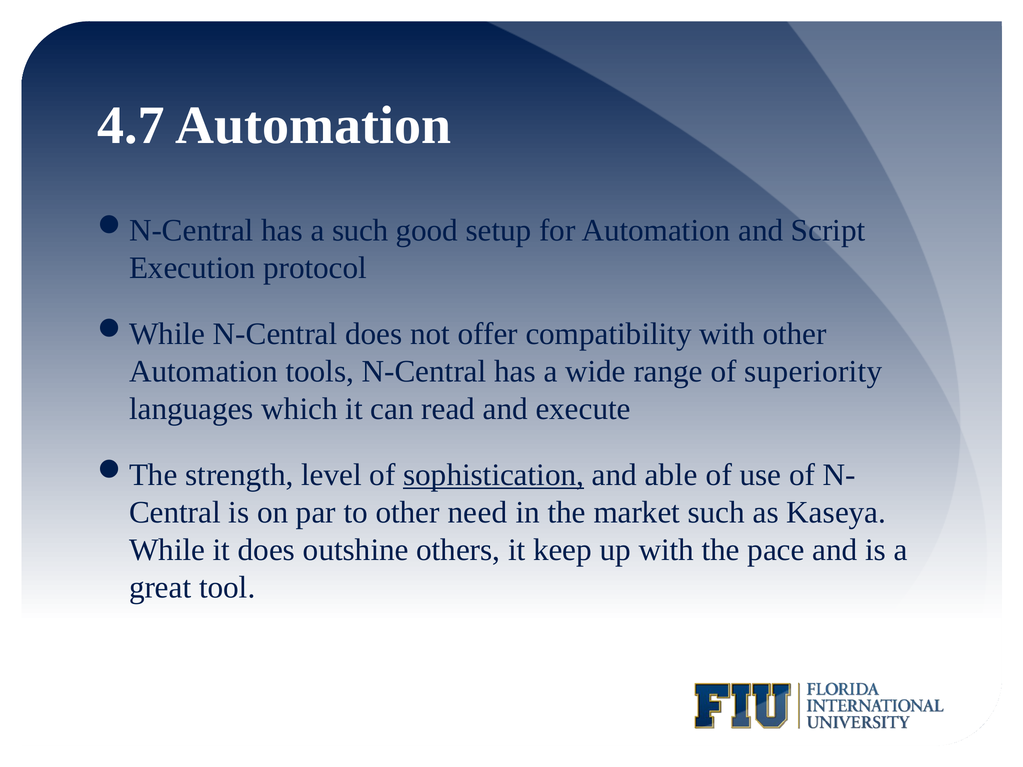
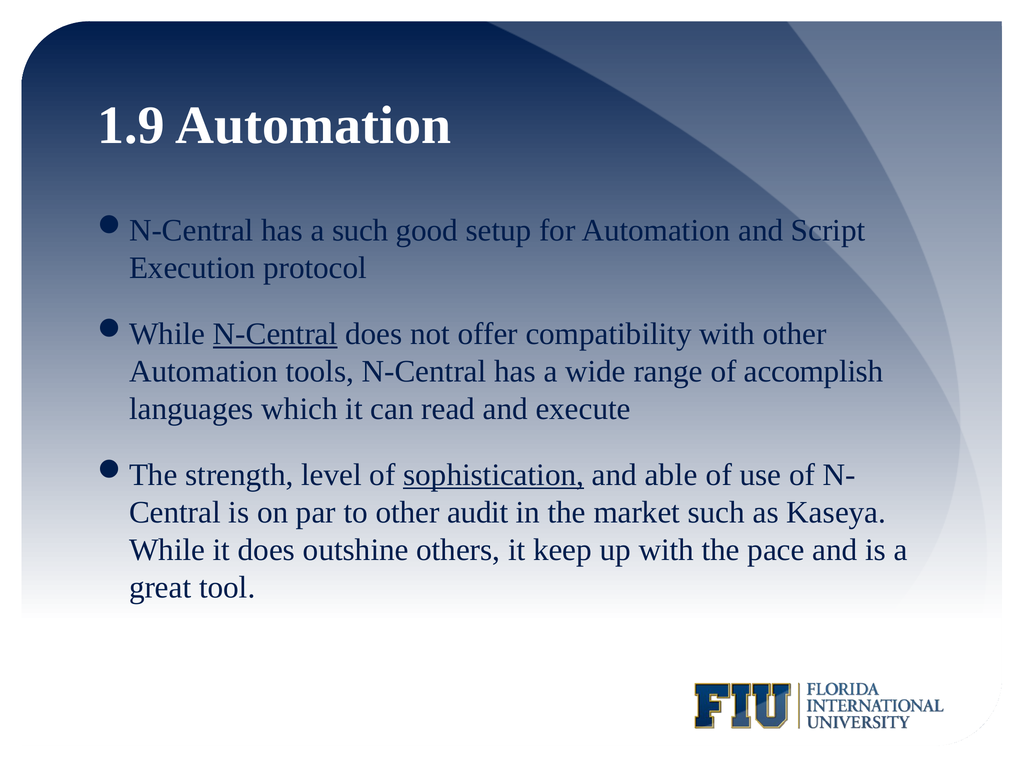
4.7: 4.7 -> 1.9 (131, 126)
N-Central underline: none -> present (275, 334)
superiority: superiority -> accomplish (814, 372)
need: need -> audit (478, 513)
